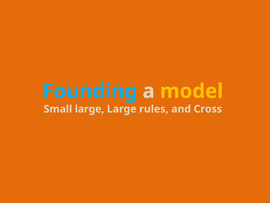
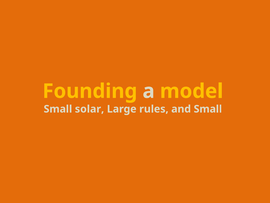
Founding colour: light blue -> yellow (90, 91)
Small large: large -> solar (89, 109)
and Cross: Cross -> Small (208, 109)
